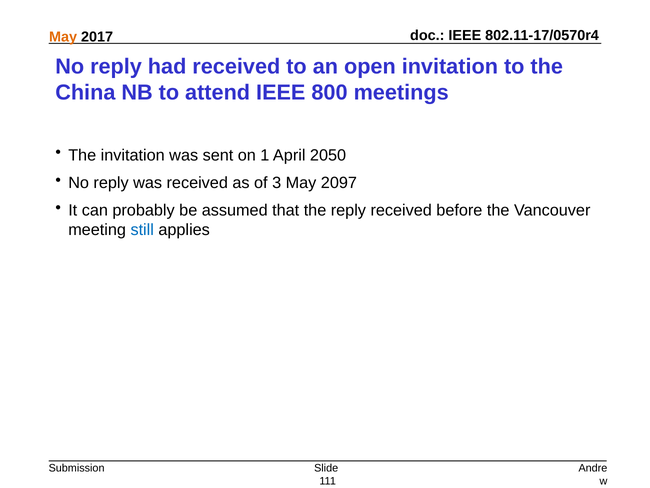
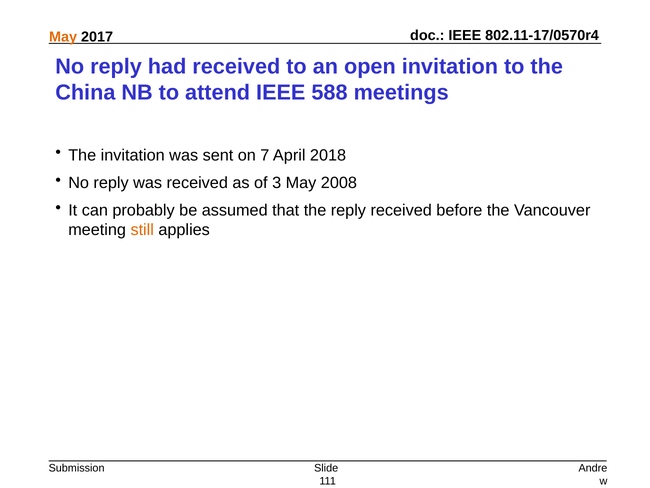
800: 800 -> 588 (330, 93)
1: 1 -> 7 (265, 155)
2050: 2050 -> 2018 (328, 155)
2097: 2097 -> 2008 (339, 183)
still colour: blue -> orange (142, 230)
